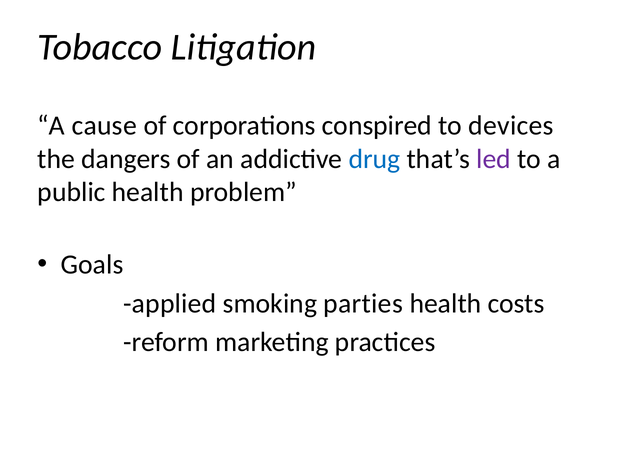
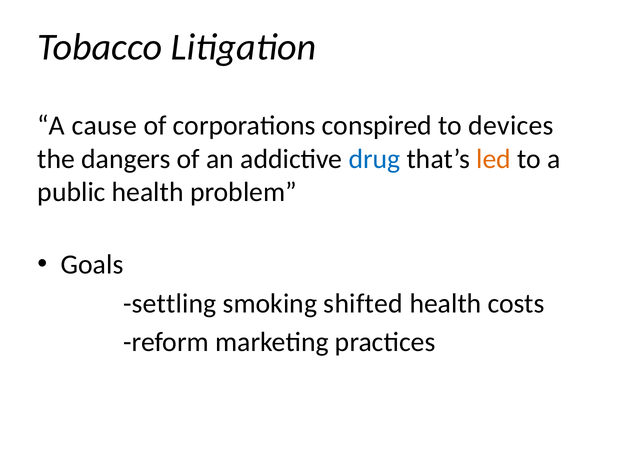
led colour: purple -> orange (494, 159)
applied: applied -> settling (170, 303)
parties: parties -> shifted (363, 303)
